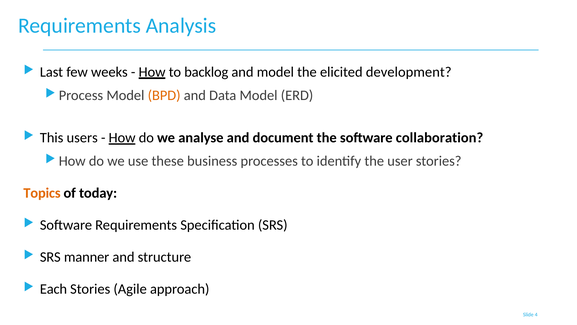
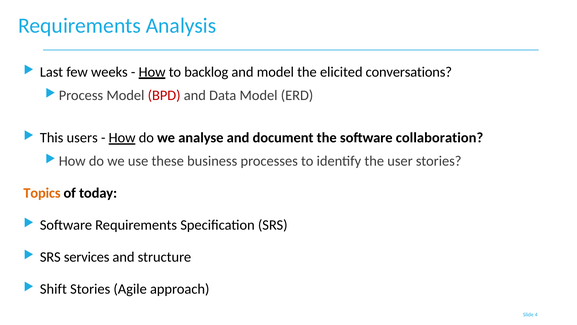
development: development -> conversations (409, 72)
BPD colour: orange -> red (164, 95)
manner: manner -> services (87, 257)
Each: Each -> Shift (53, 289)
